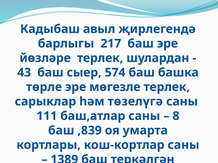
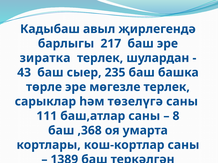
йөзләре: йөзләре -> зиратка (45, 58)
574: 574 -> 235 (115, 73)
,839: ,839 -> ,368 (90, 131)
